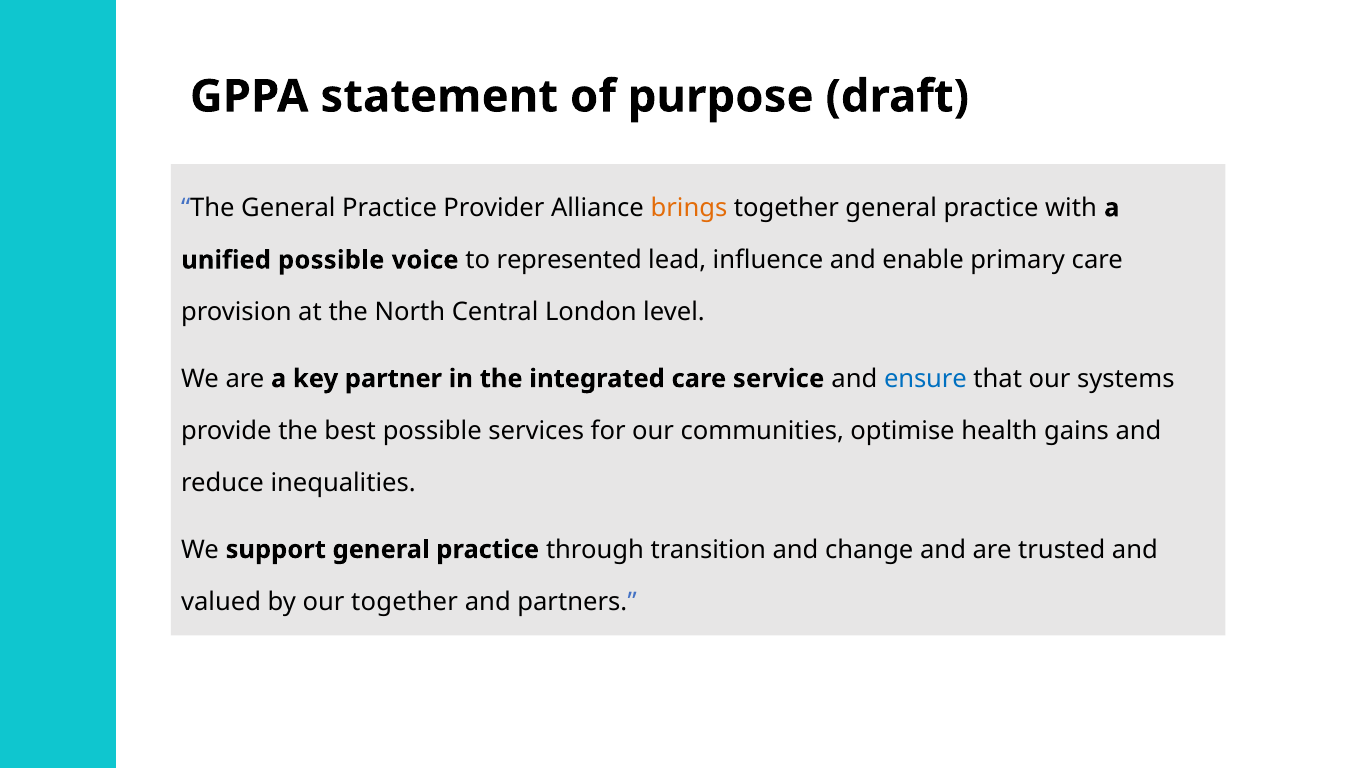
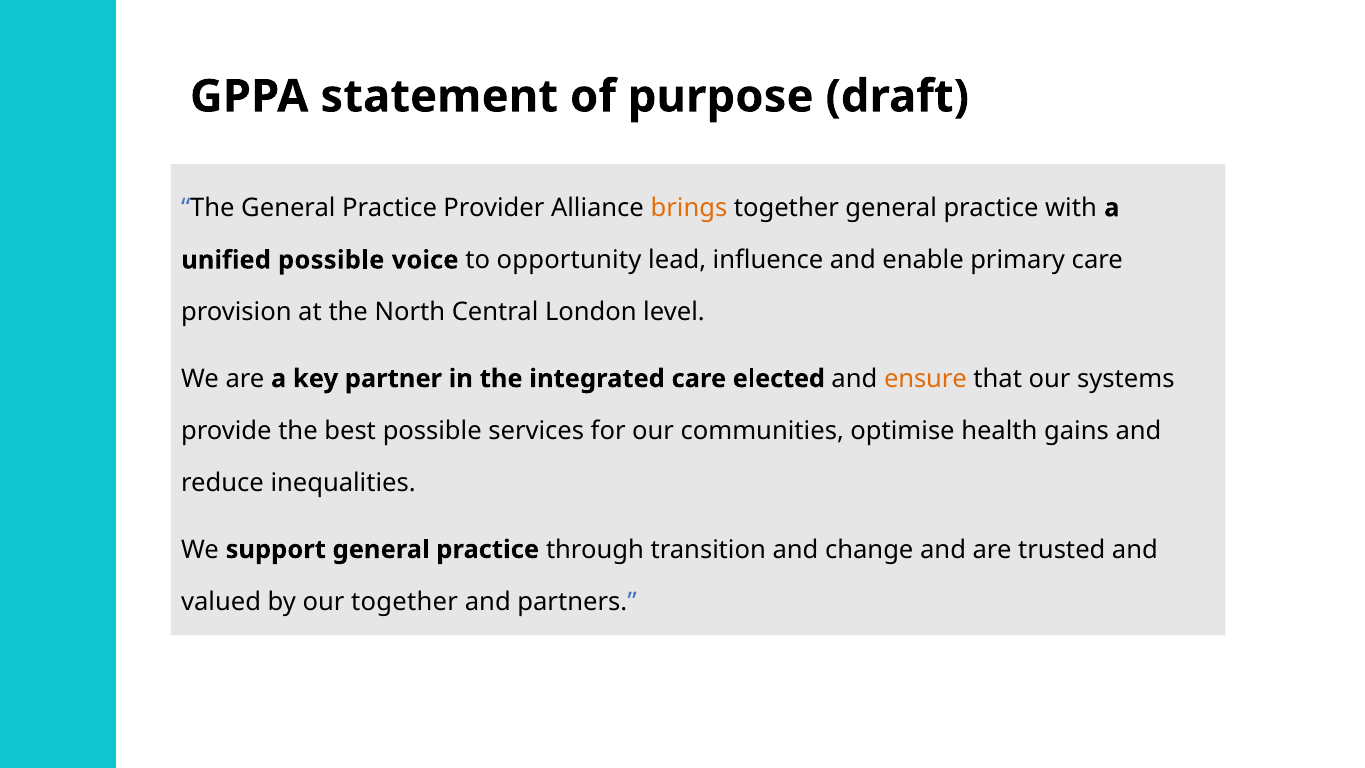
represented: represented -> opportunity (569, 260)
service: service -> elected (779, 379)
ensure colour: blue -> orange (925, 379)
